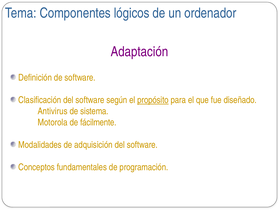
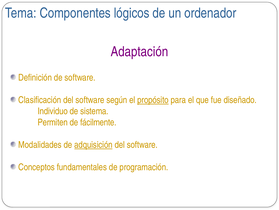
Antivirus: Antivirus -> Individuo (53, 111)
Motorola: Motorola -> Permiten (53, 122)
adquisición underline: none -> present (93, 144)
